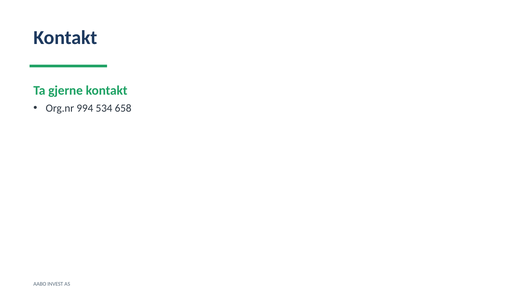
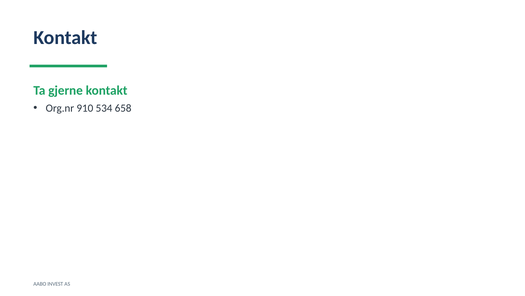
994: 994 -> 910 (85, 108)
